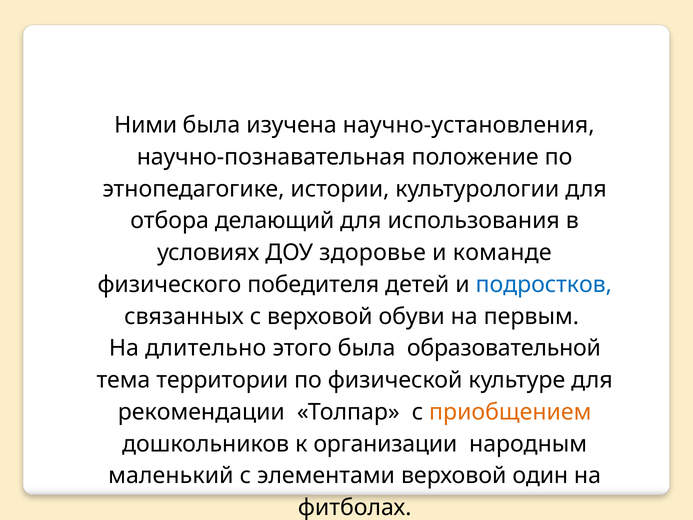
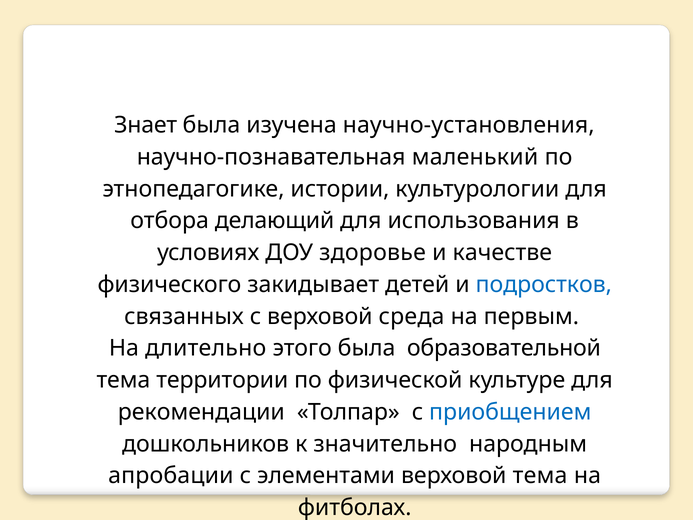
Ними: Ними -> Знает (146, 125)
положение: положение -> маленький (475, 157)
команде: команде -> качестве (502, 253)
победителя: победителя -> закидывает (313, 284)
обуви: обуви -> среда (412, 316)
приобщением colour: orange -> blue (510, 412)
организации: организации -> значительно (385, 444)
маленький: маленький -> апробации (171, 476)
верховой один: один -> тема (540, 476)
